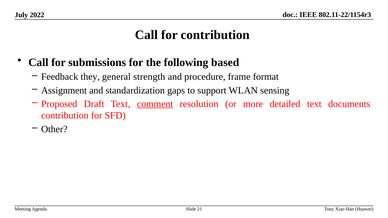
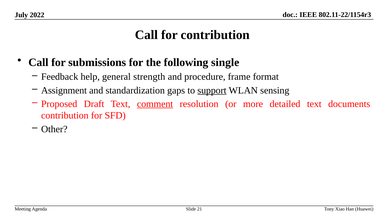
based: based -> single (225, 62)
they: they -> help (90, 77)
support underline: none -> present (212, 90)
